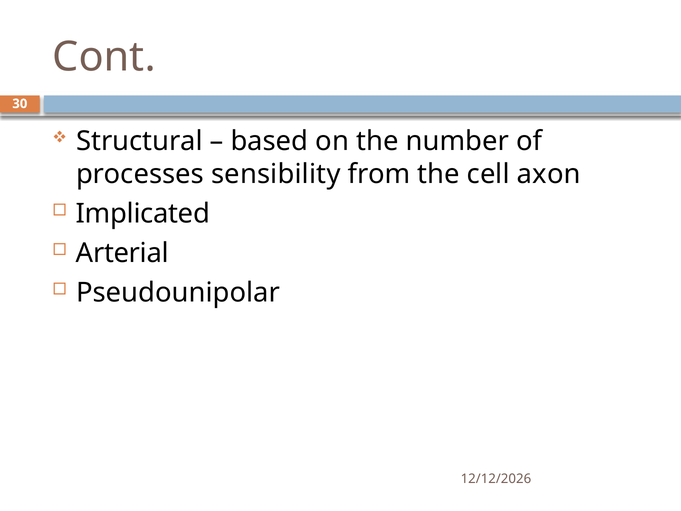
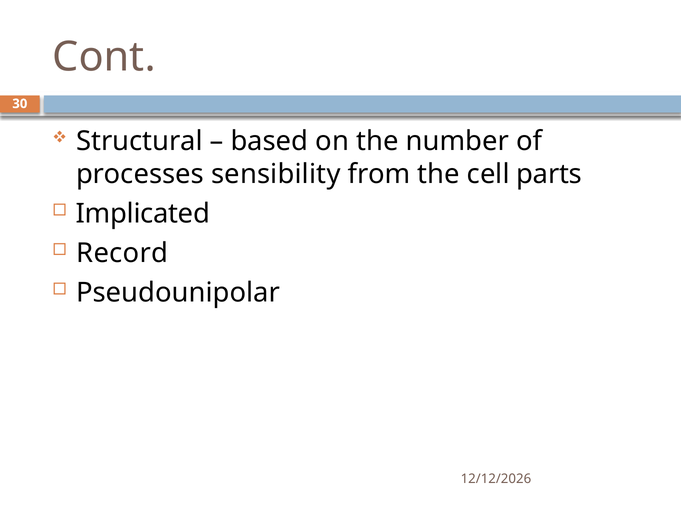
axon: axon -> parts (549, 174)
Arterial: Arterial -> Record (122, 253)
